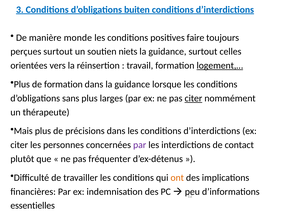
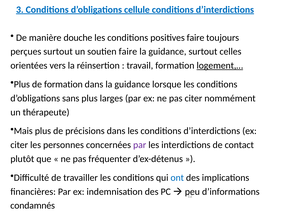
buiten: buiten -> cellule (137, 10)
monde: monde -> douche (78, 38)
soutien niets: niets -> faire (128, 51)
citer underline: present -> none (193, 98)
ont colour: orange -> blue (177, 177)
essentielles: essentielles -> condamnés (33, 205)
